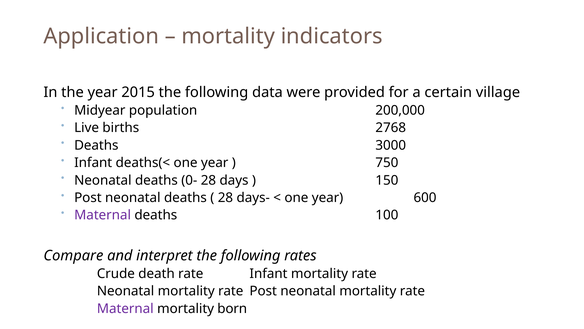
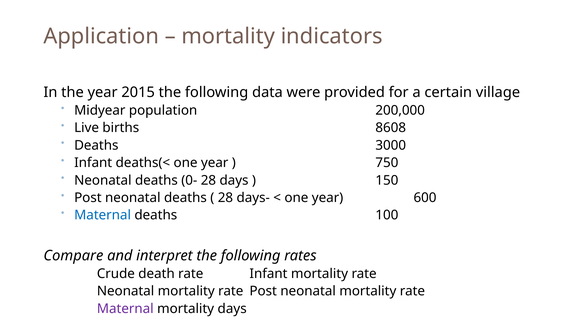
2768: 2768 -> 8608 (391, 128)
Maternal colour: purple -> blue (103, 215)
mortality born: born -> days (232, 309)
